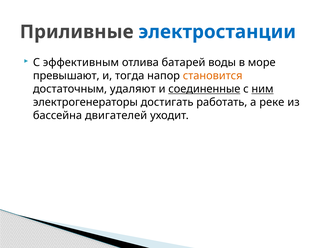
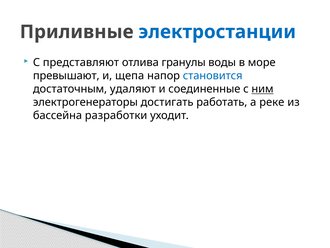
эффективным: эффективным -> представляют (81, 62)
батарей: батарей -> гранулы (184, 62)
тогда: тогда -> щепа (130, 76)
становится colour: orange -> blue (213, 76)
соединенные underline: present -> none (204, 89)
двигателей: двигателей -> разработки (116, 115)
